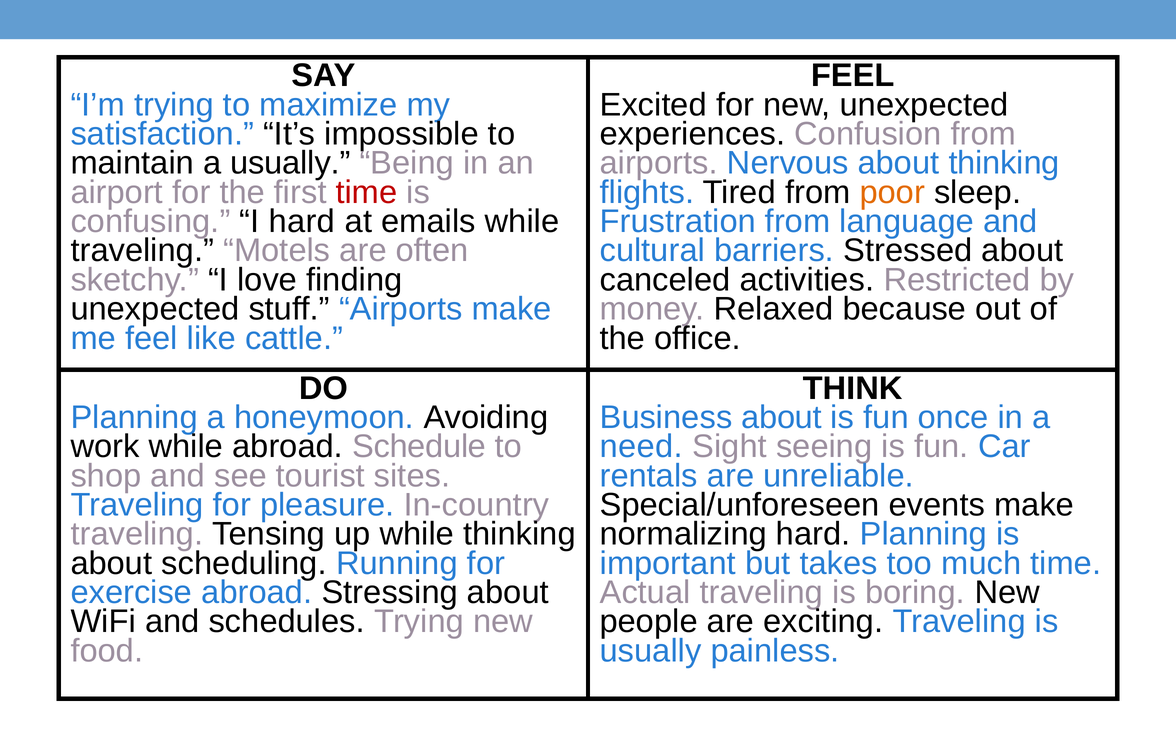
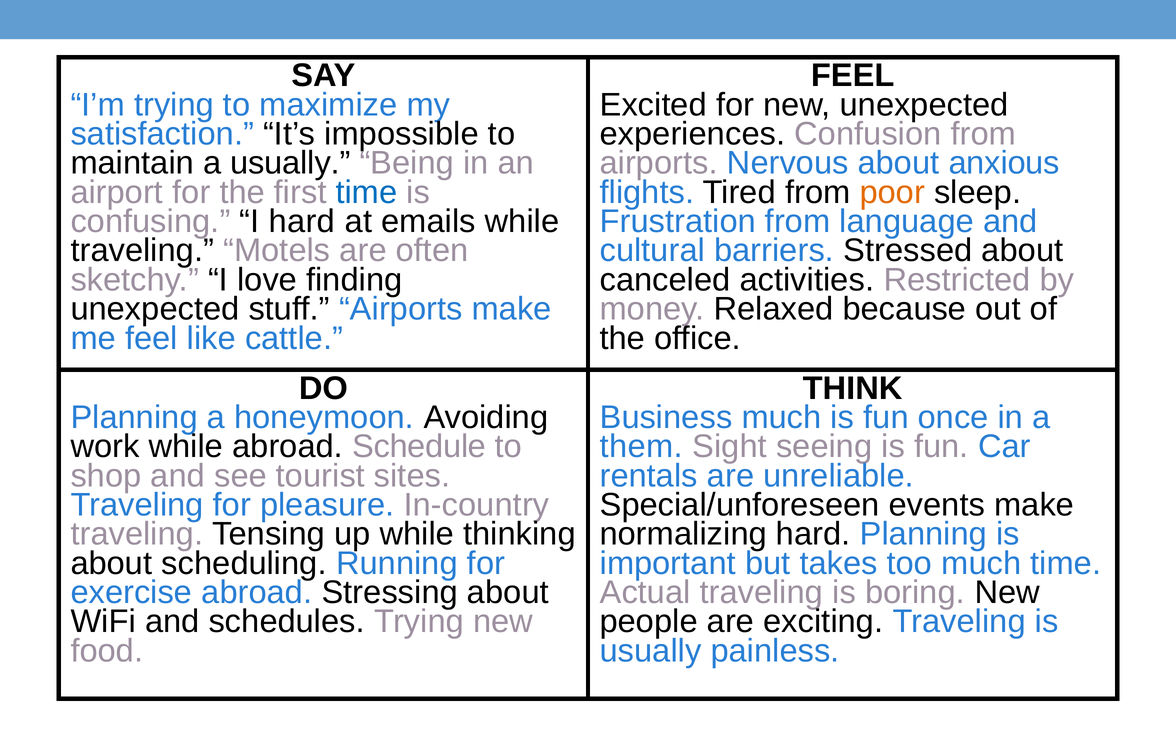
about thinking: thinking -> anxious (1004, 163)
time colour: red -> blue (366, 192)
Business about: about -> much (781, 417)
need: need -> them (641, 447)
